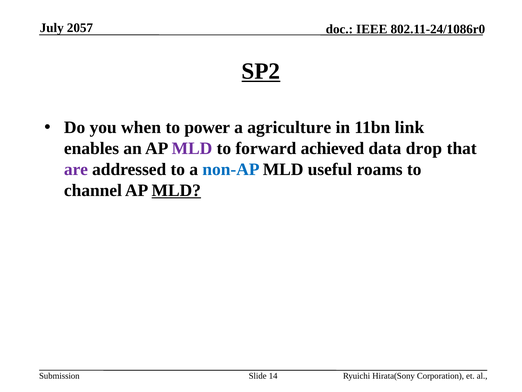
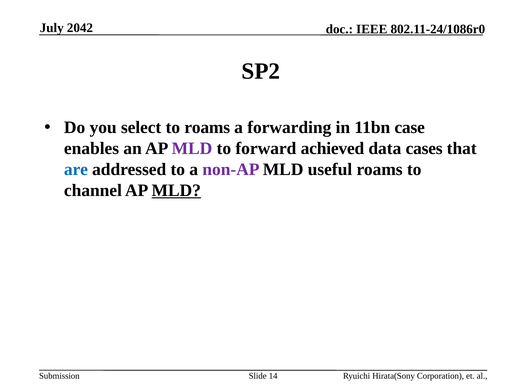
2057: 2057 -> 2042 (80, 28)
SP2 underline: present -> none (261, 71)
when: when -> select (141, 127)
to power: power -> roams (207, 127)
agriculture: agriculture -> forwarding (289, 127)
link: link -> case (410, 127)
drop: drop -> cases (424, 148)
are colour: purple -> blue (76, 169)
non-AP colour: blue -> purple (231, 169)
